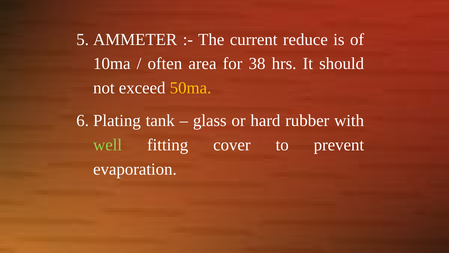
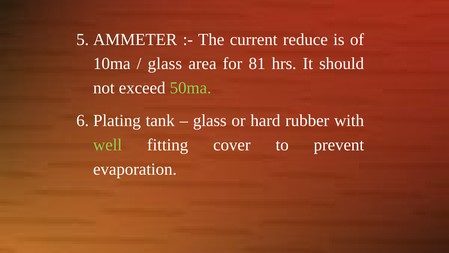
often: often -> glass (165, 64)
38: 38 -> 81 (257, 64)
50ma colour: yellow -> light green (190, 88)
